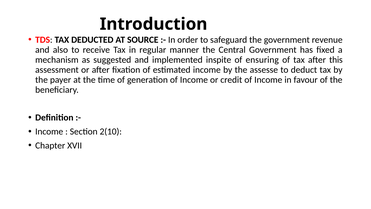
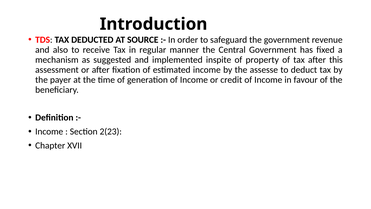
ensuring: ensuring -> property (262, 60)
2(10: 2(10 -> 2(23 (111, 131)
